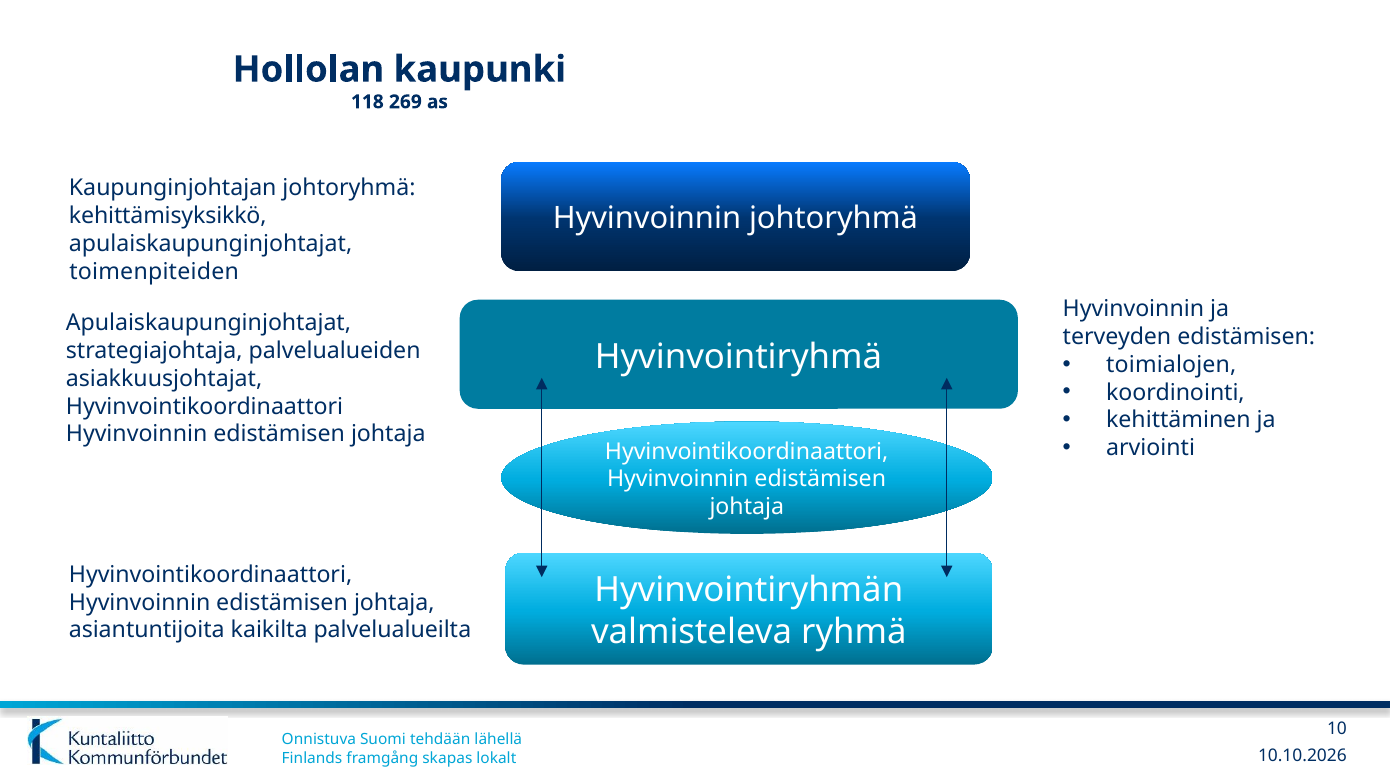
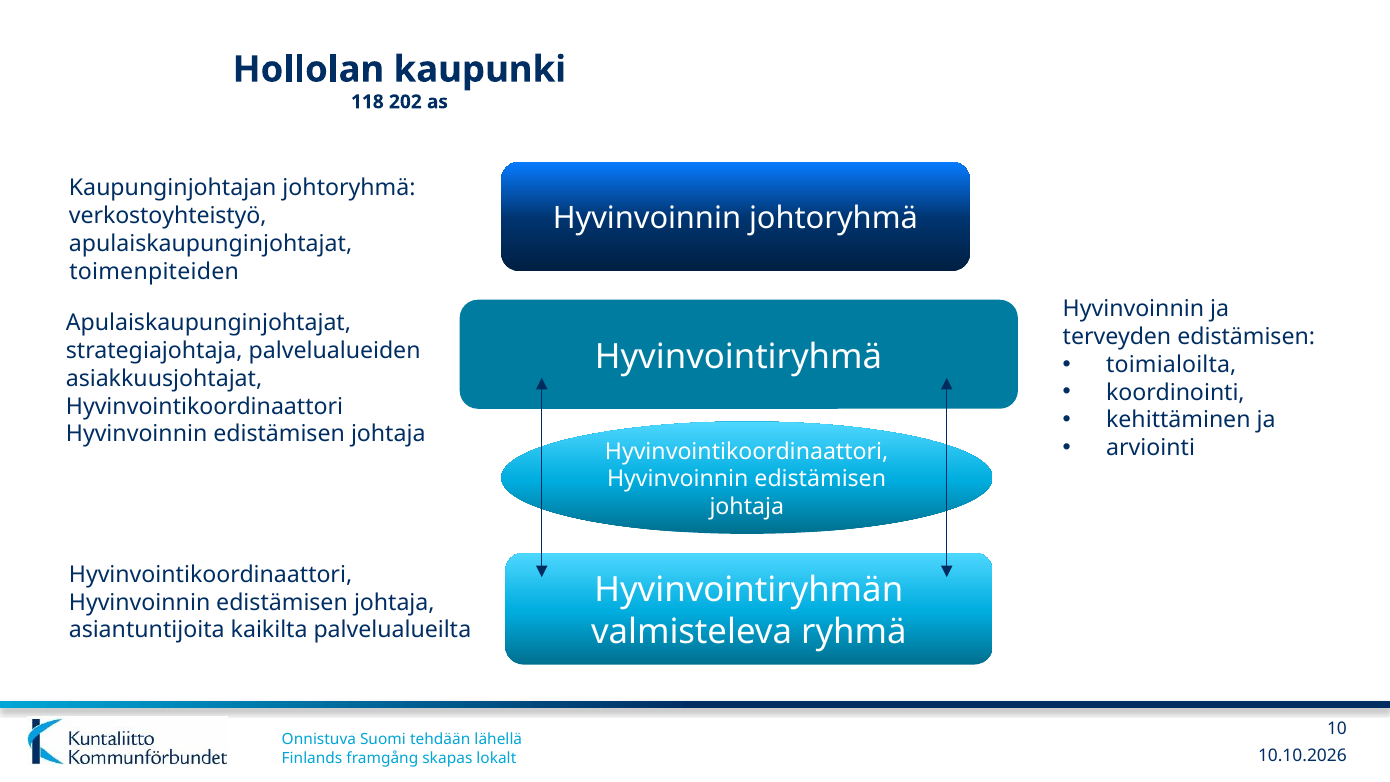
269: 269 -> 202 (405, 102)
kehittämisyksikkö: kehittämisyksikkö -> verkostoyhteistyö (168, 216)
toimialojen: toimialojen -> toimialoilta (1171, 365)
